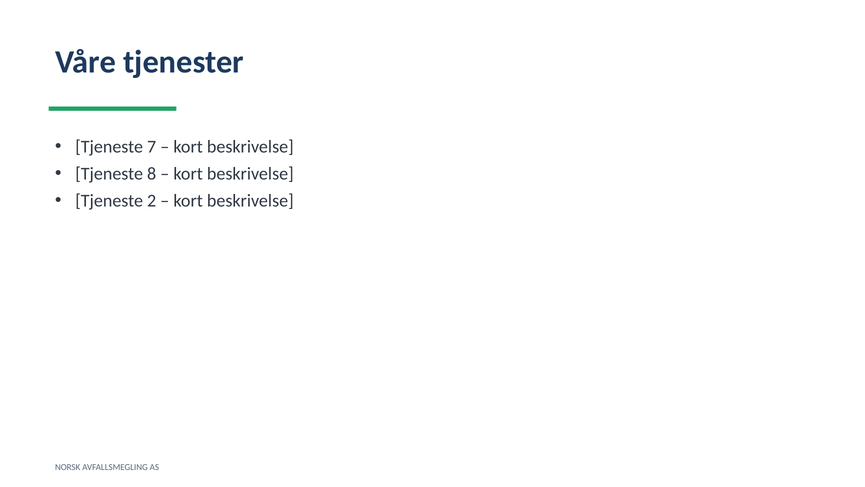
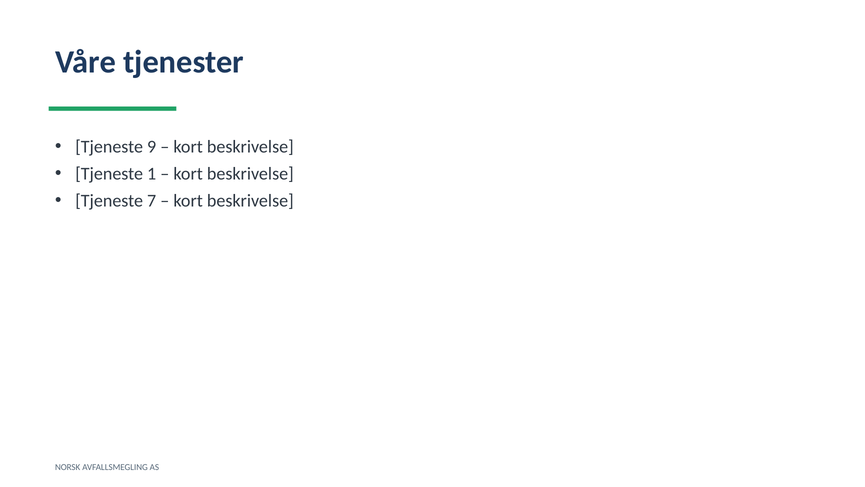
7: 7 -> 9 (152, 147)
8: 8 -> 1 (152, 174)
2: 2 -> 7 (152, 201)
